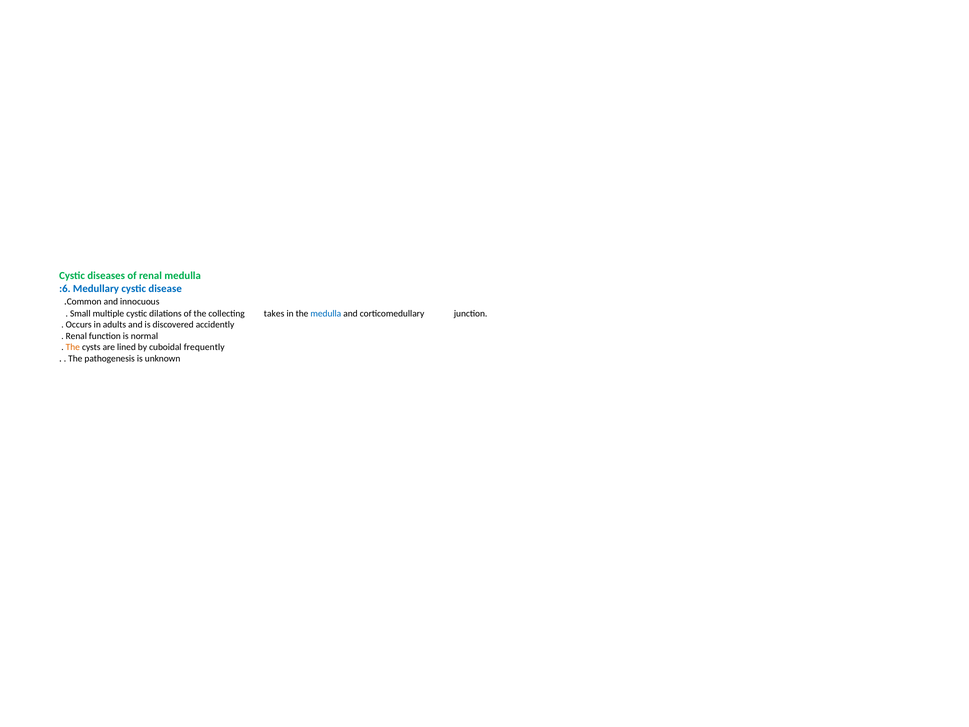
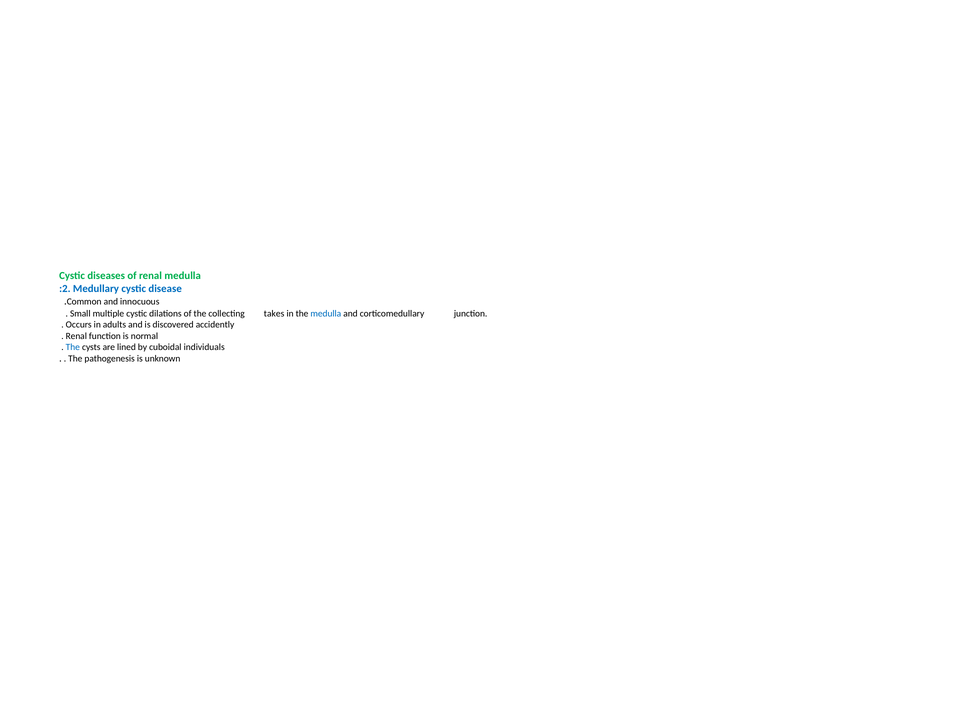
:6: :6 -> :2 (65, 288)
The colour: orange -> blue (73, 347)
frequently: frequently -> individuals (204, 347)
